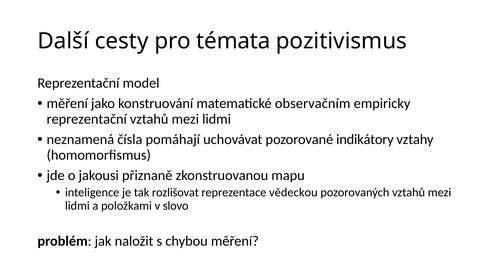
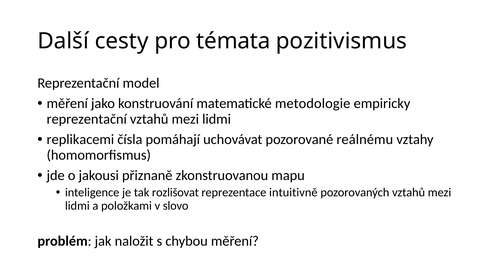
observačním: observačním -> metodologie (313, 104)
neznamená: neznamená -> replikacemi (80, 140)
indikátory: indikátory -> reálnému (365, 140)
vědeckou: vědeckou -> intuitivně (293, 193)
